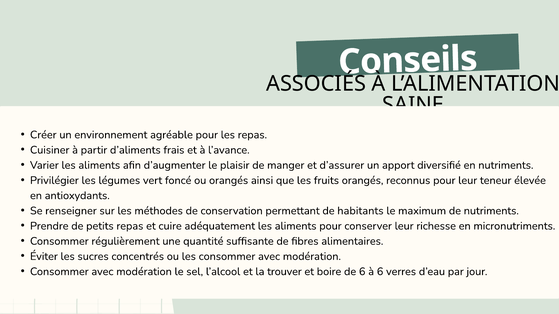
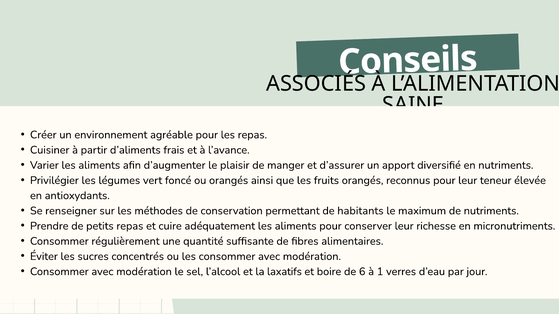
trouver: trouver -> laxatifs (284, 272)
à 6: 6 -> 1 (380, 272)
